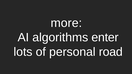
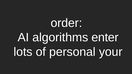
more: more -> order (66, 23)
road: road -> your (111, 52)
